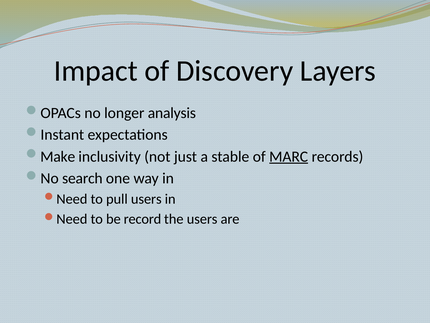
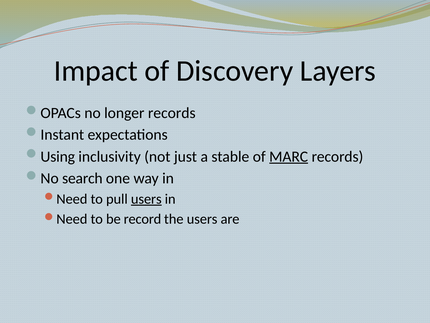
longer analysis: analysis -> records (172, 113)
Make: Make -> Using (58, 156)
users underline: none -> present (146, 199)
